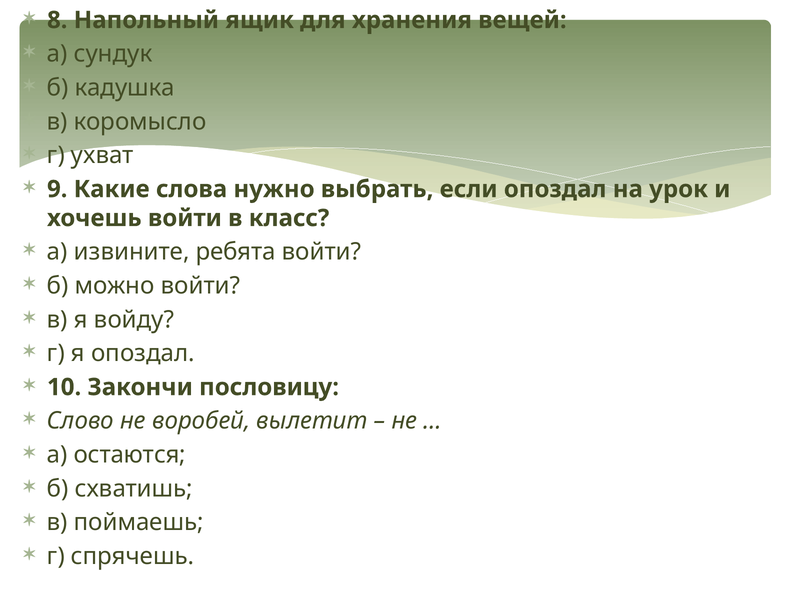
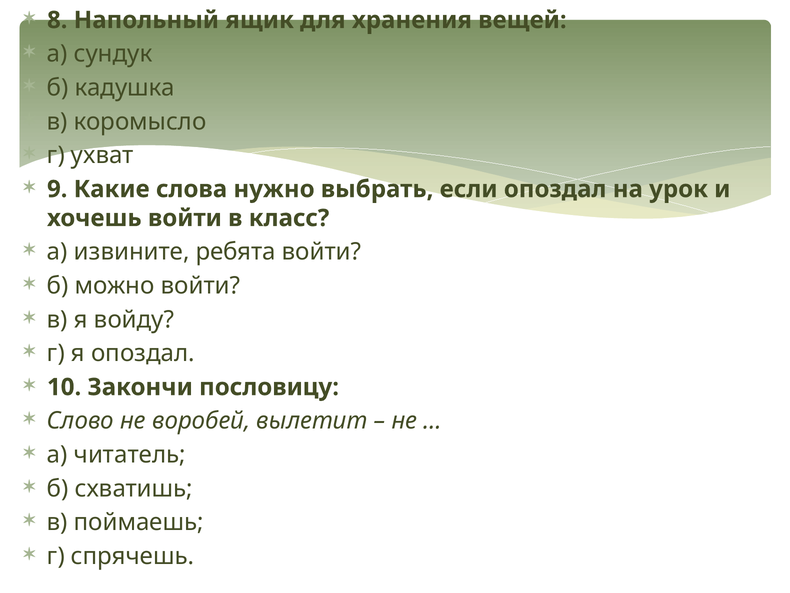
остаются: остаются -> читатель (130, 454)
